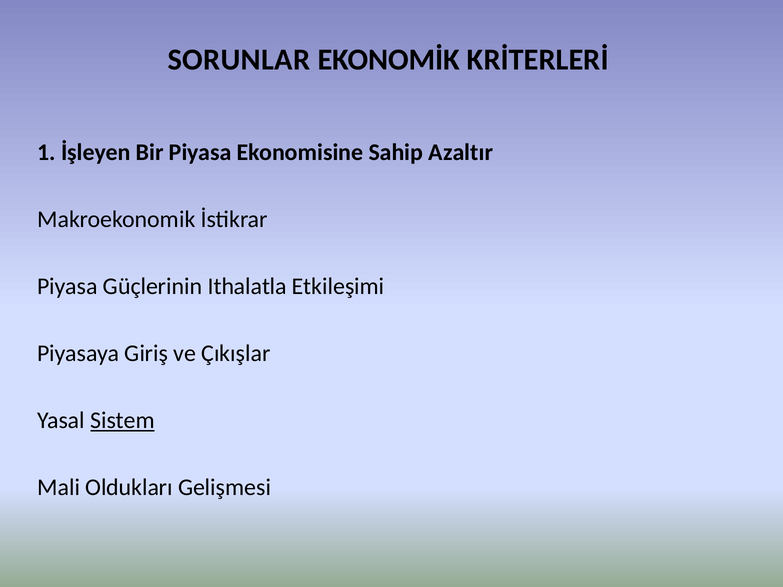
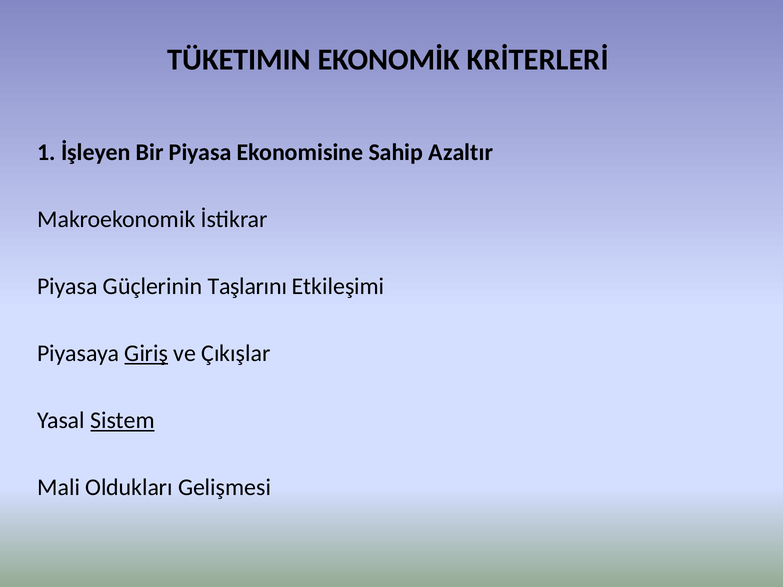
SORUNLAR: SORUNLAR -> TÜKETIMIN (239, 60)
Ithalatla: Ithalatla -> Taşlarını (247, 287)
Giriş underline: none -> present (146, 353)
